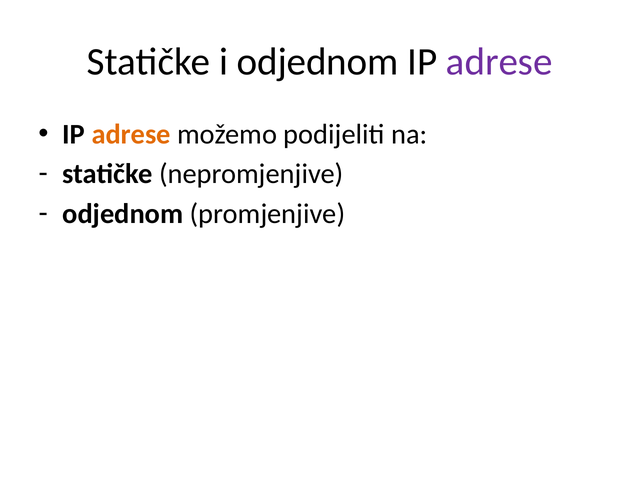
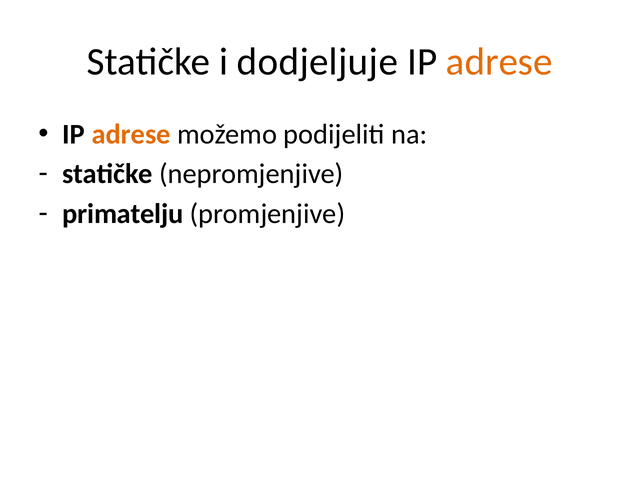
i odjednom: odjednom -> dodjeljuje (317, 62)
adrese colour: purple -> orange (499, 62)
odjednom: odjednom -> primatelju (123, 214)
